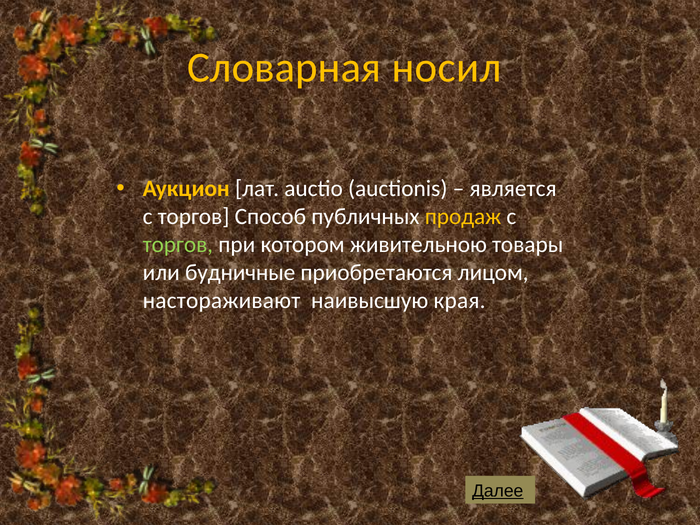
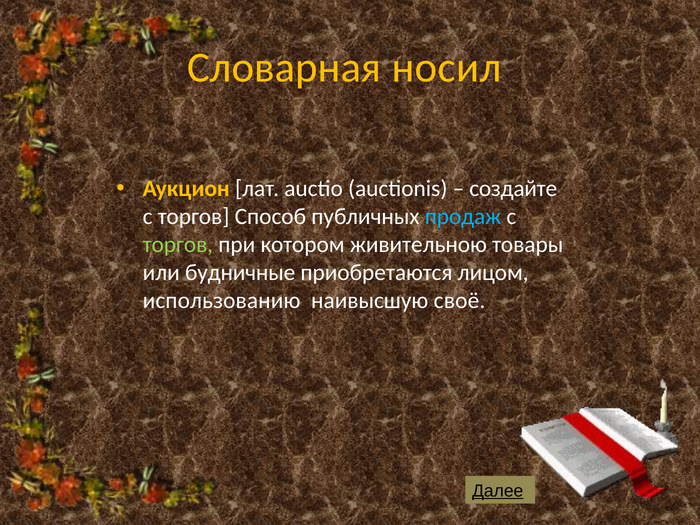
является: является -> создайте (513, 189)
продаж colour: yellow -> light blue (463, 217)
настораживают: настораживают -> использованию (222, 301)
края: края -> своё (460, 301)
